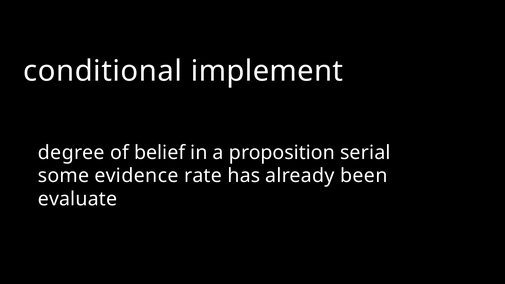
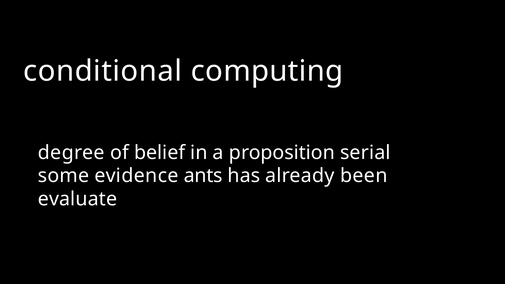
implement: implement -> computing (267, 71)
rate: rate -> ants (203, 176)
